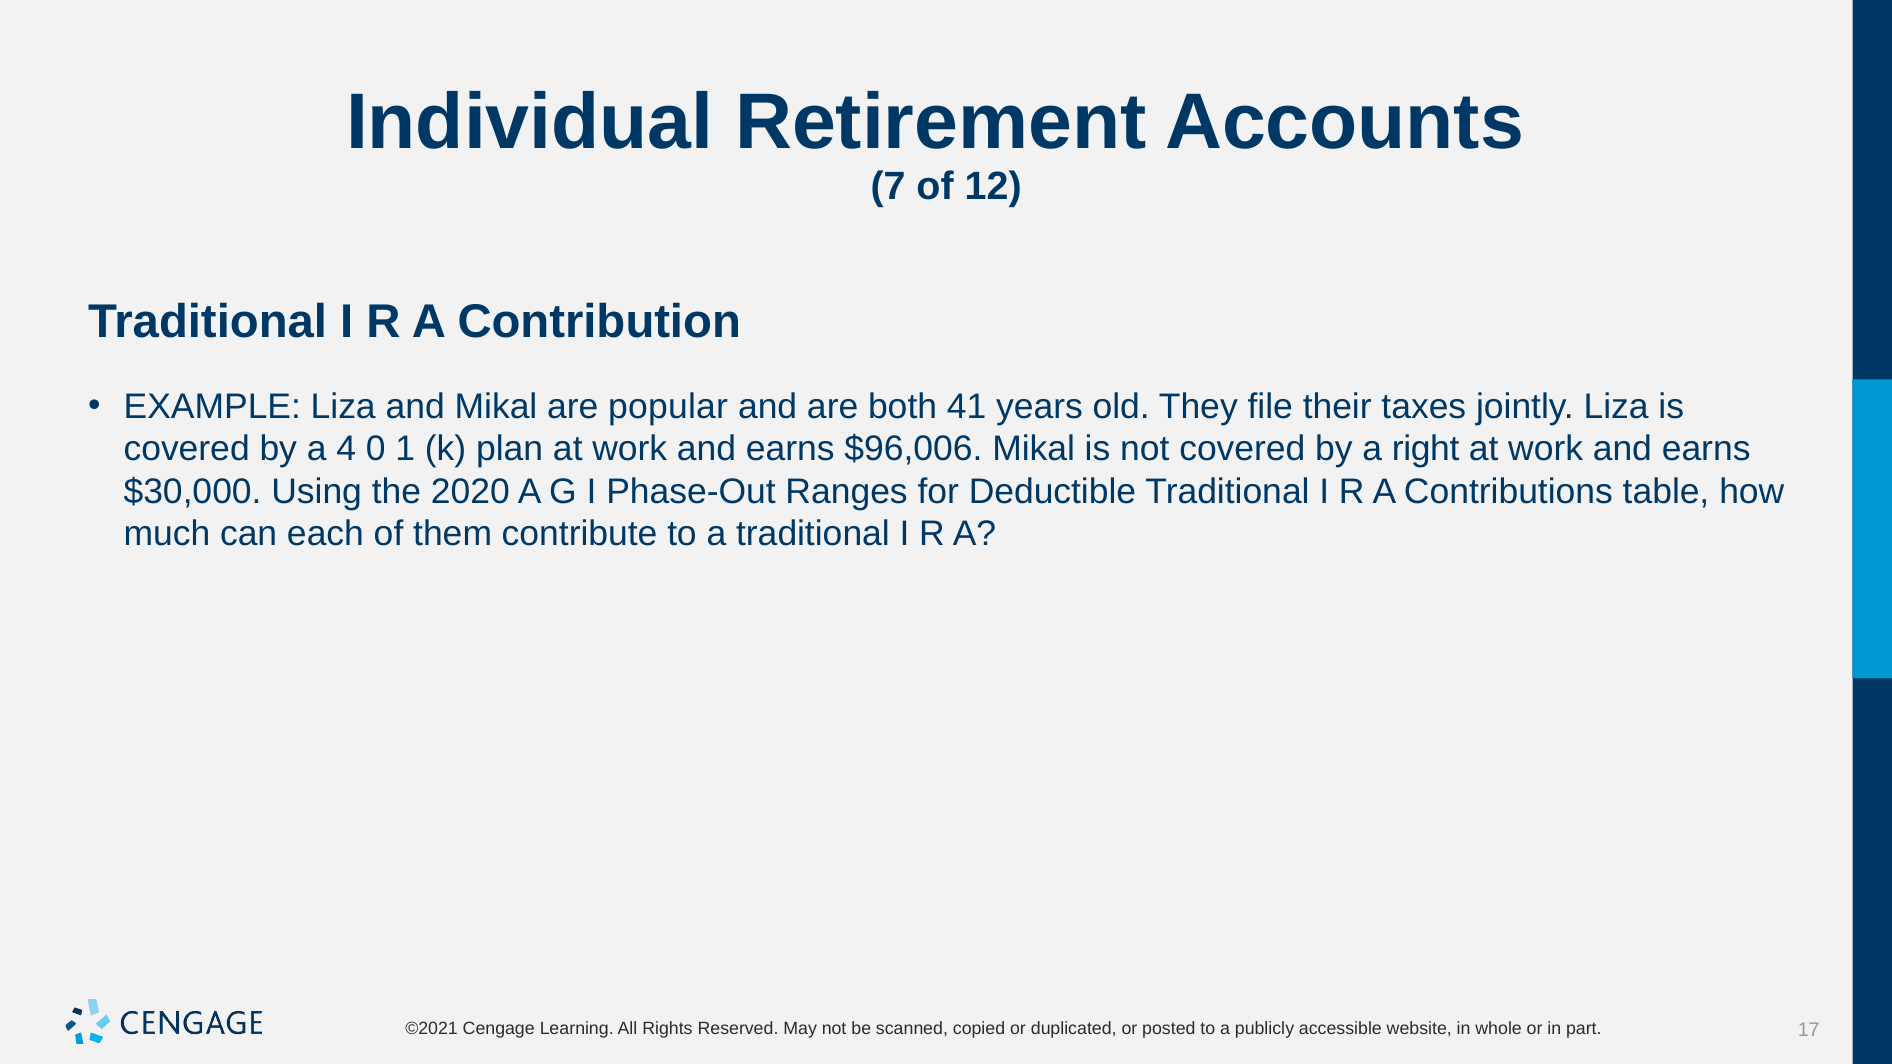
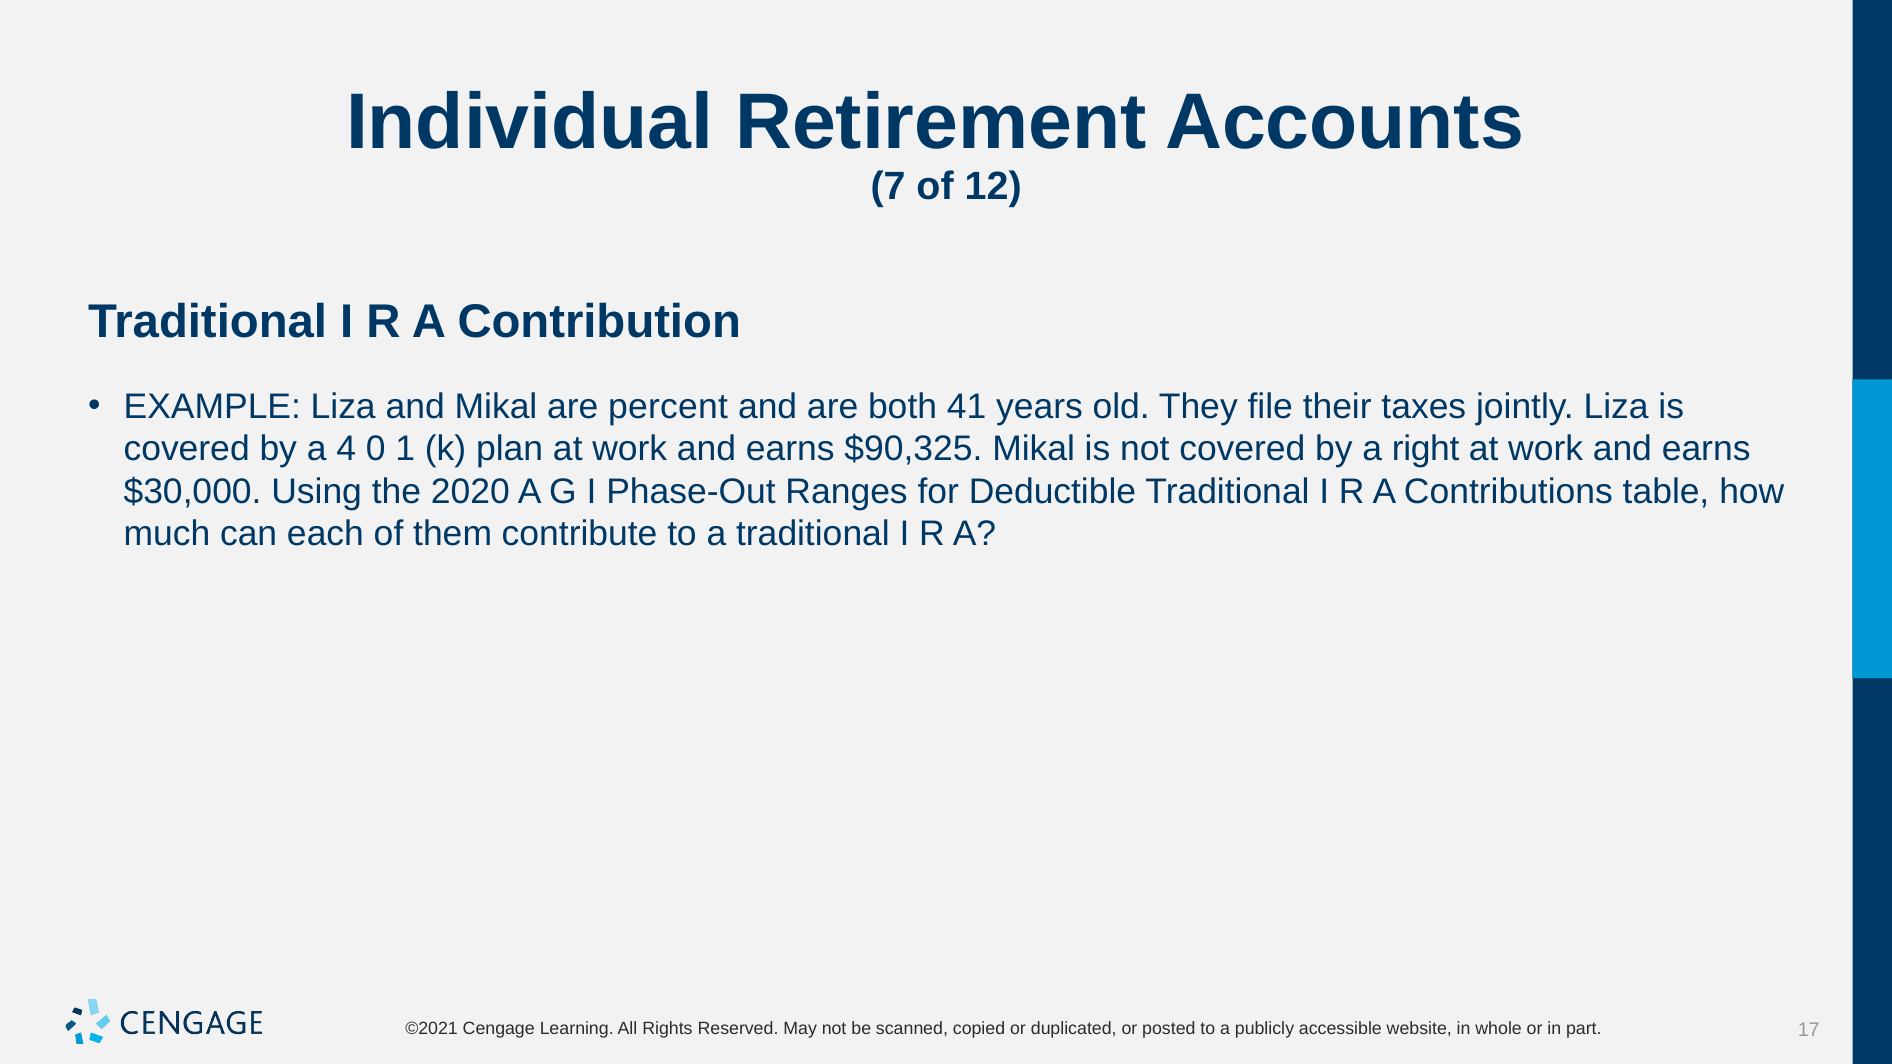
popular: popular -> percent (668, 406)
$96,006: $96,006 -> $90,325 (913, 449)
